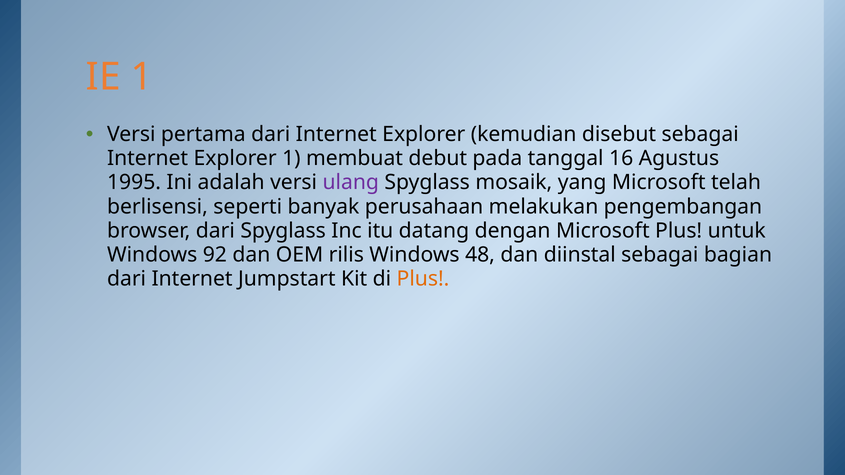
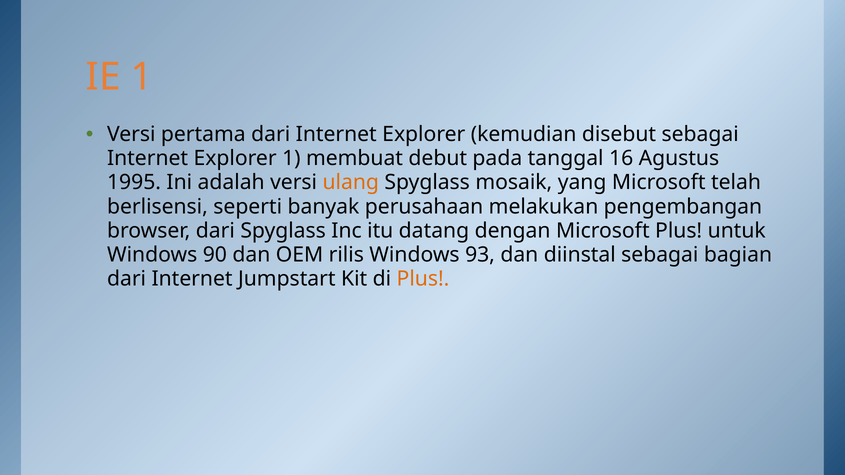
ulang colour: purple -> orange (351, 183)
92: 92 -> 90 (215, 255)
48: 48 -> 93 (480, 255)
